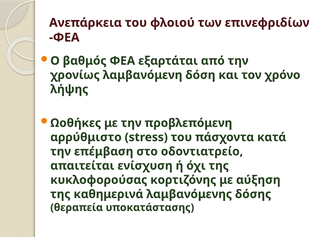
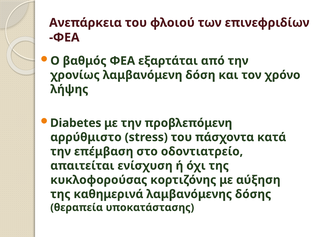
Ωοθήκες: Ωοθήκες -> Diabetes (76, 123)
